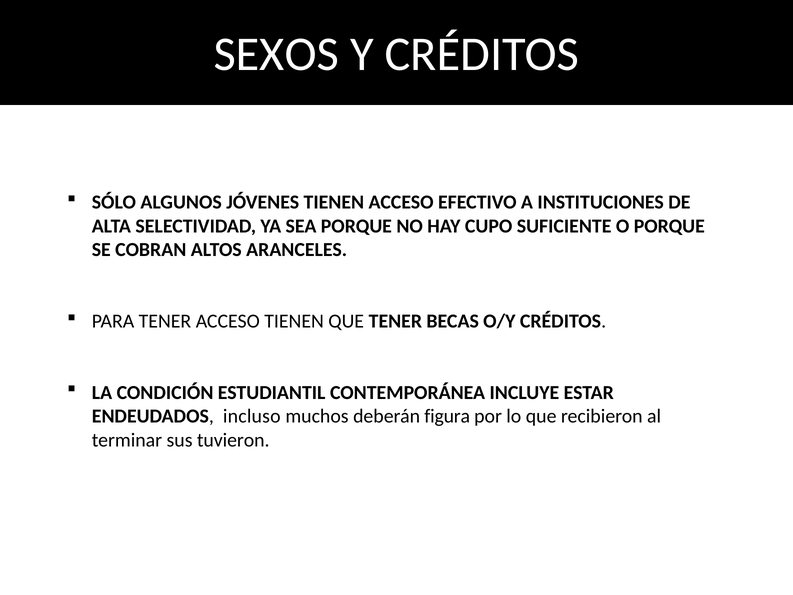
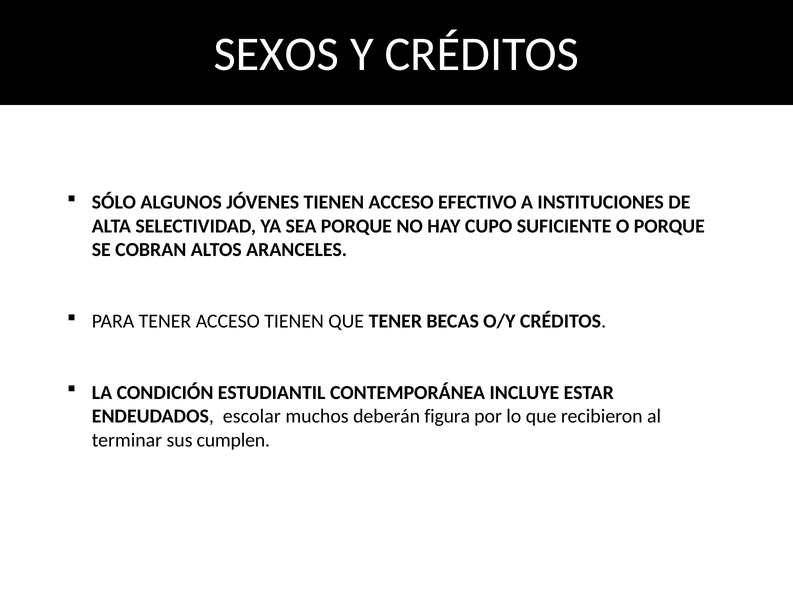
incluso: incluso -> escolar (252, 416)
tuvieron: tuvieron -> cumplen (233, 440)
